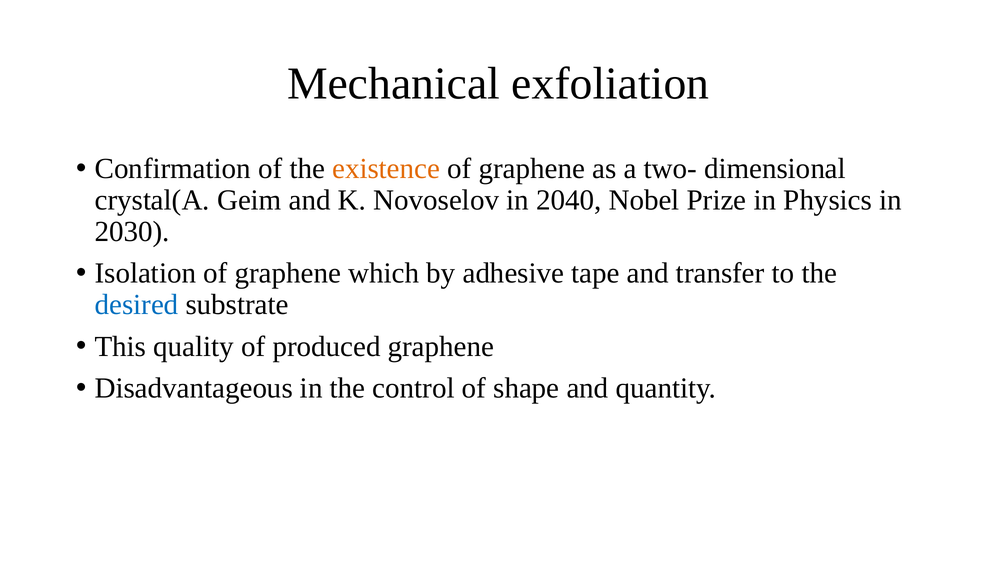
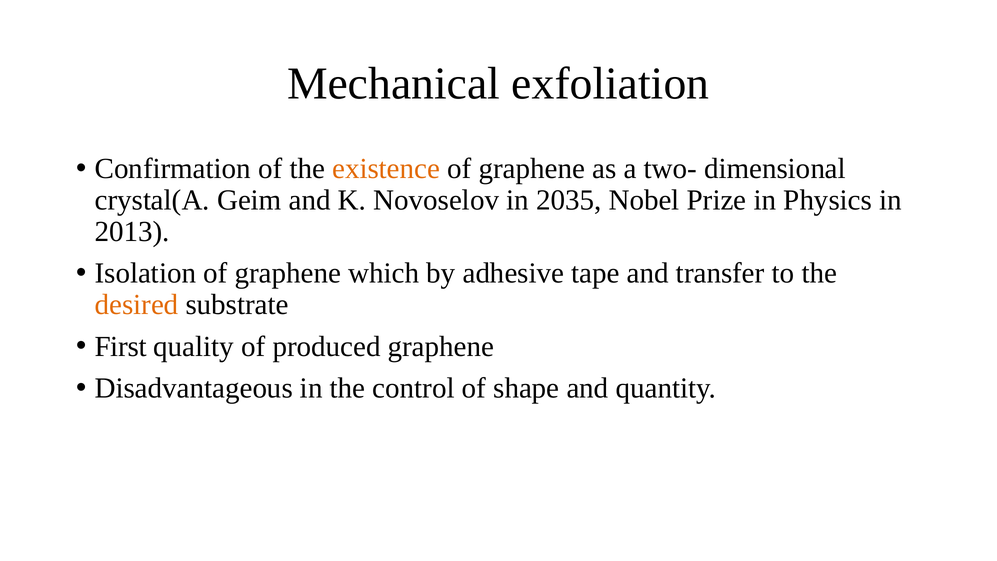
2040: 2040 -> 2035 (569, 200)
2030: 2030 -> 2013 (132, 231)
desired colour: blue -> orange (137, 305)
This: This -> First (121, 346)
